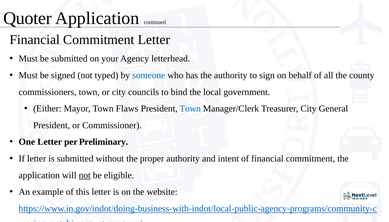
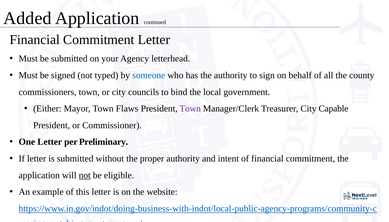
Quoter: Quoter -> Added (27, 18)
Town colour: blue -> purple (190, 109)
General: General -> Capable (333, 109)
